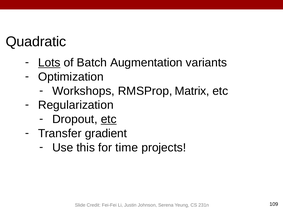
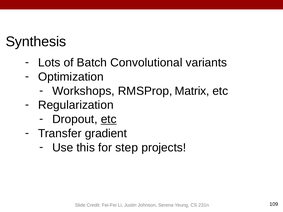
Quadratic: Quadratic -> Synthesis (36, 42)
Lots underline: present -> none (49, 63)
Augmentation: Augmentation -> Convolutional (146, 63)
time: time -> step (127, 148)
